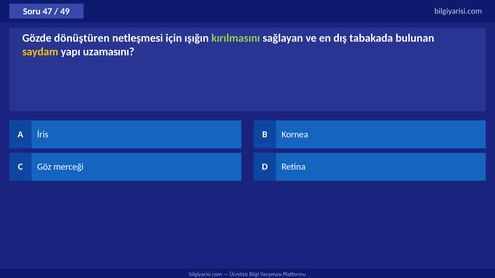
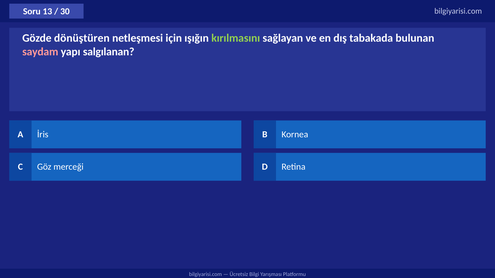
47: 47 -> 13 (47, 11)
49: 49 -> 30 (65, 11)
saydam colour: yellow -> pink (40, 52)
uzamasını: uzamasını -> salgılanan (109, 52)
